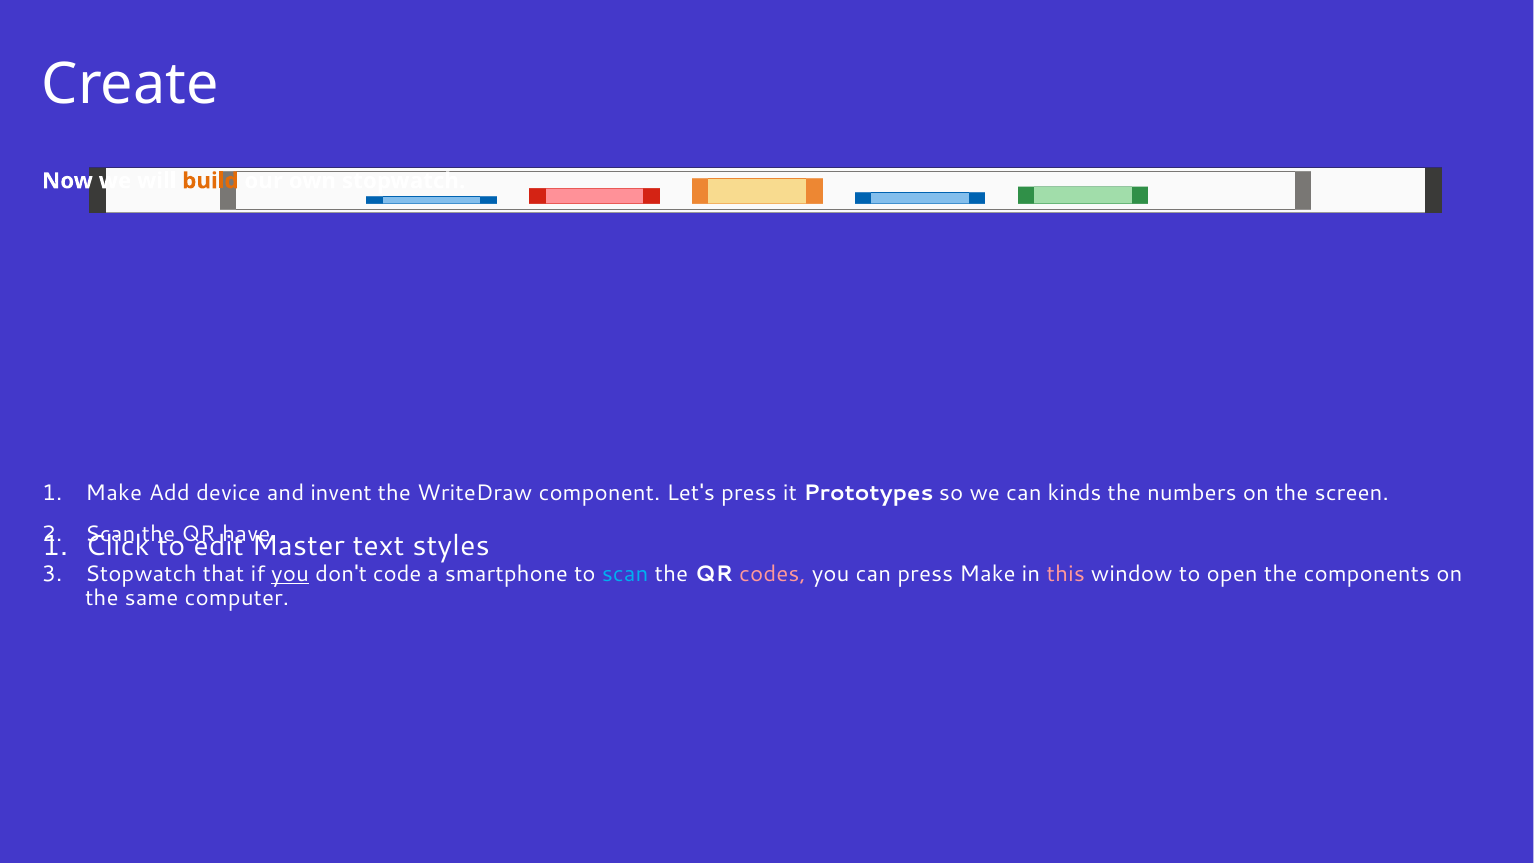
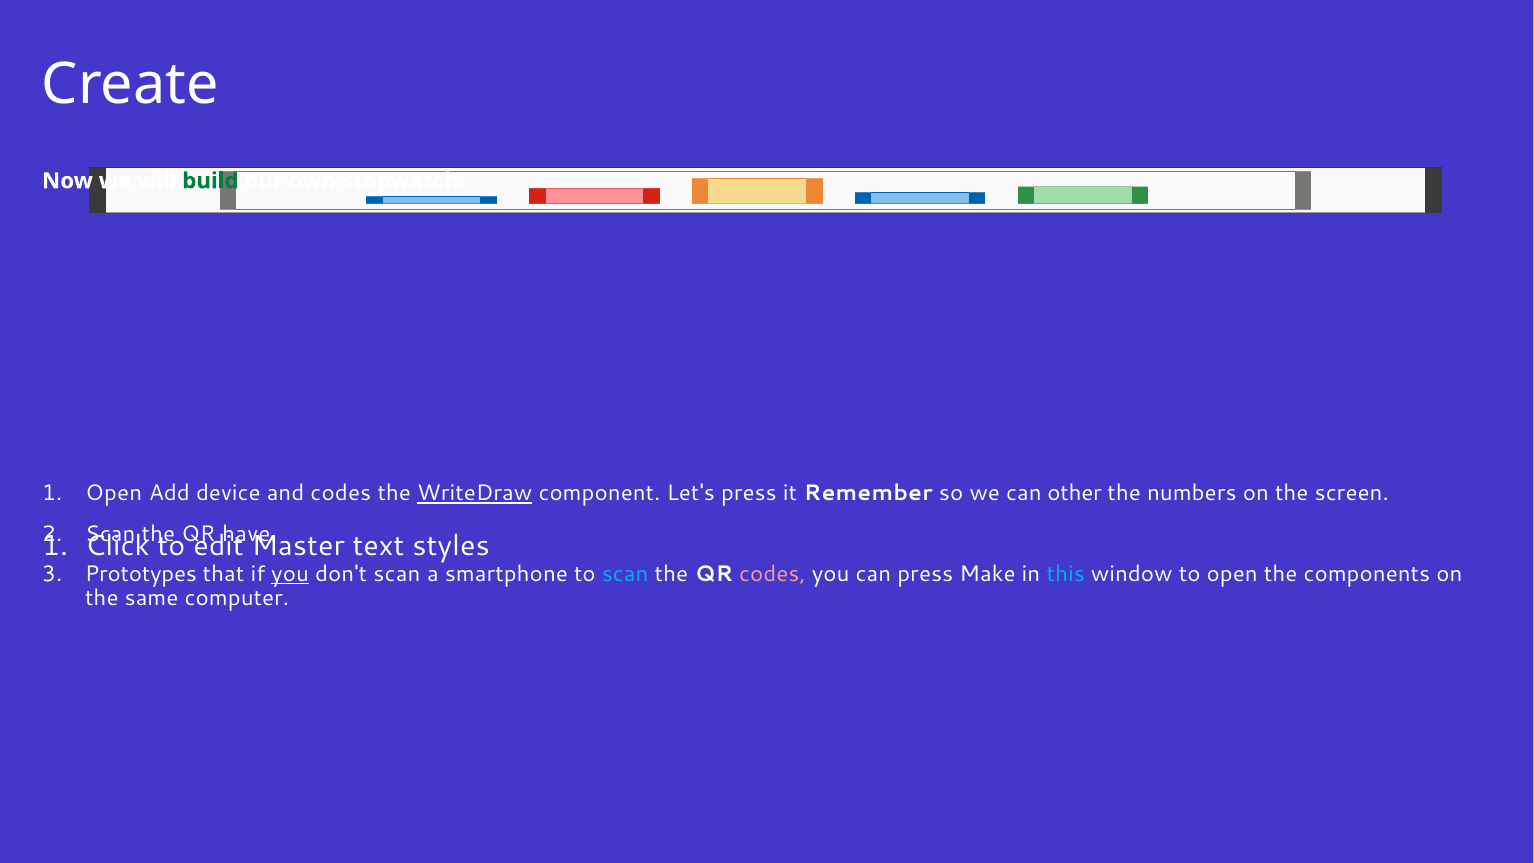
build colour: orange -> green (210, 181)
Make: Make -> Open (114, 493)
and invent: invent -> codes (341, 493)
WriteDraw underline: none -> present (475, 493)
Prototypes: Prototypes -> Remember (868, 493)
kinds: kinds -> other (1075, 493)
Stopwatch: Stopwatch -> Prototypes (141, 574)
don't code: code -> scan (397, 574)
this colour: pink -> light blue (1066, 574)
